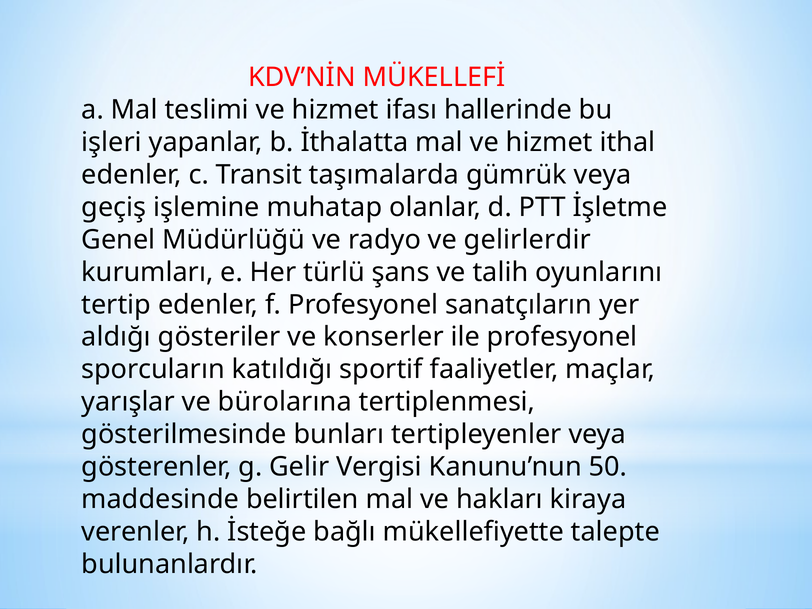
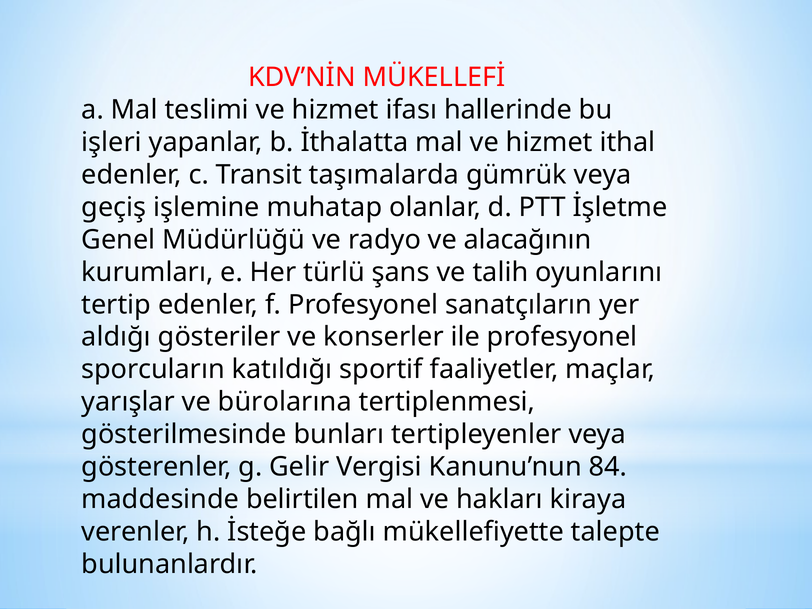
gelirlerdir: gelirlerdir -> alacağının (528, 240)
50: 50 -> 84 (608, 467)
